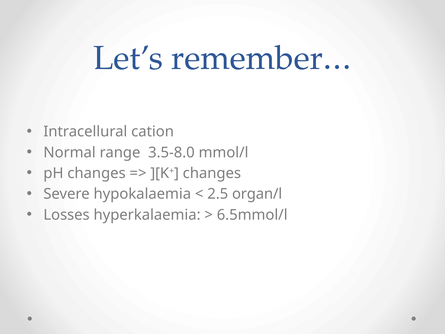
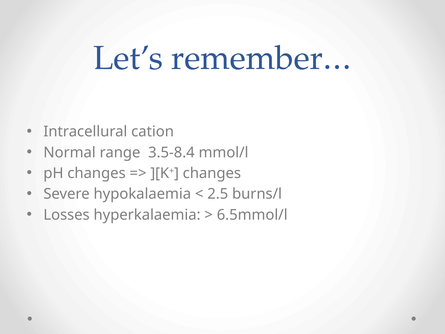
3.5-8.0: 3.5-8.0 -> 3.5-8.4 (171, 152)
organ/l: organ/l -> burns/l (257, 194)
